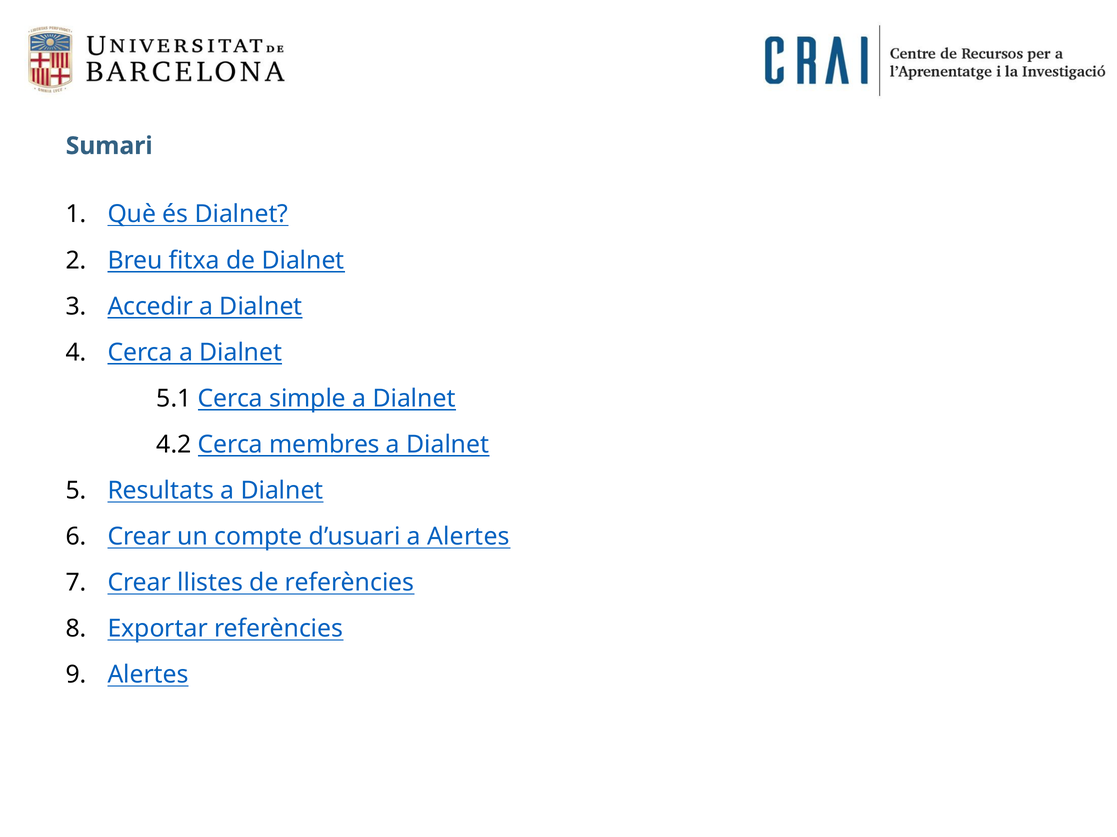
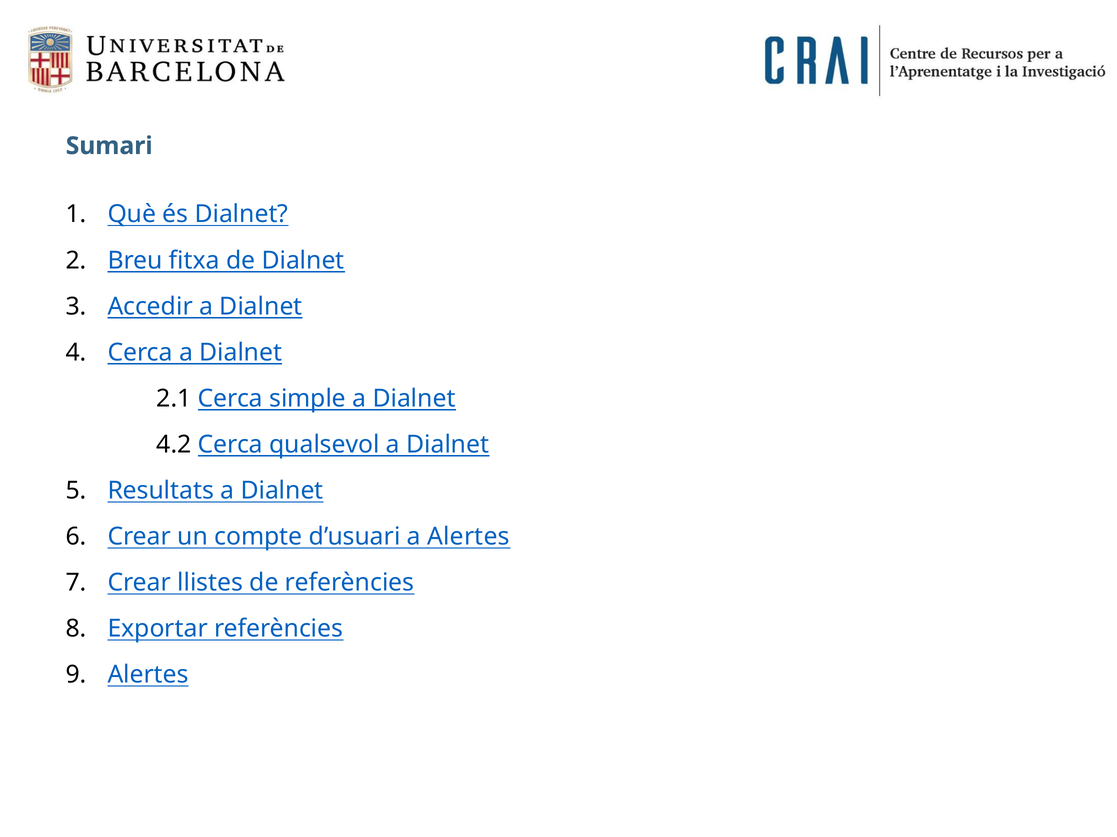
5.1: 5.1 -> 2.1 (174, 399)
membres: membres -> qualsevol (324, 445)
